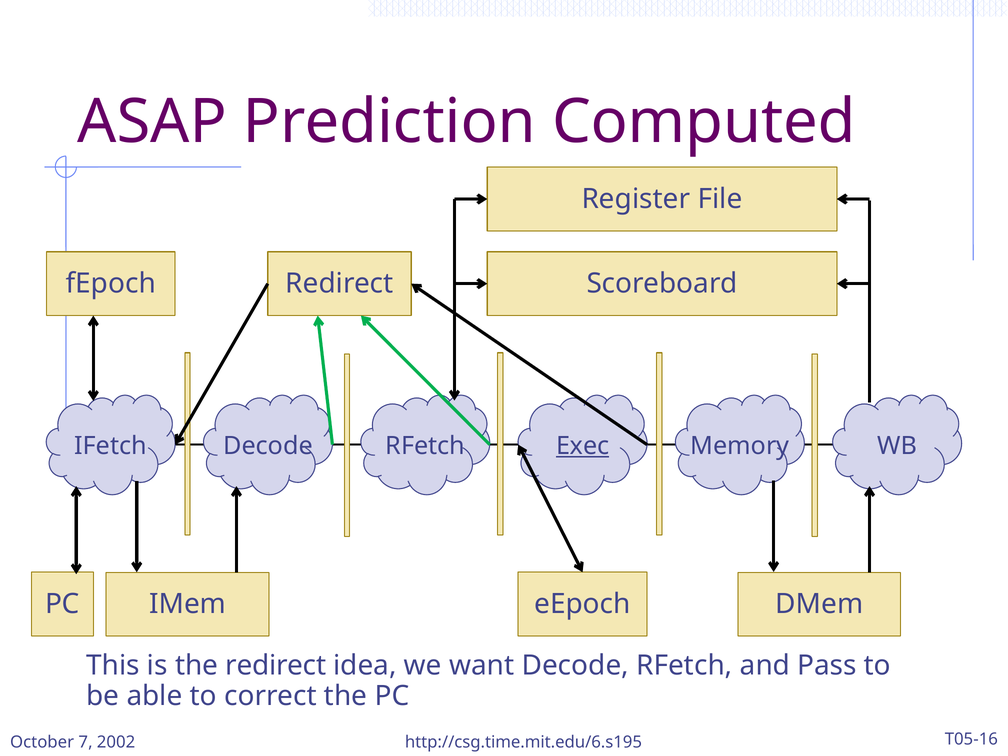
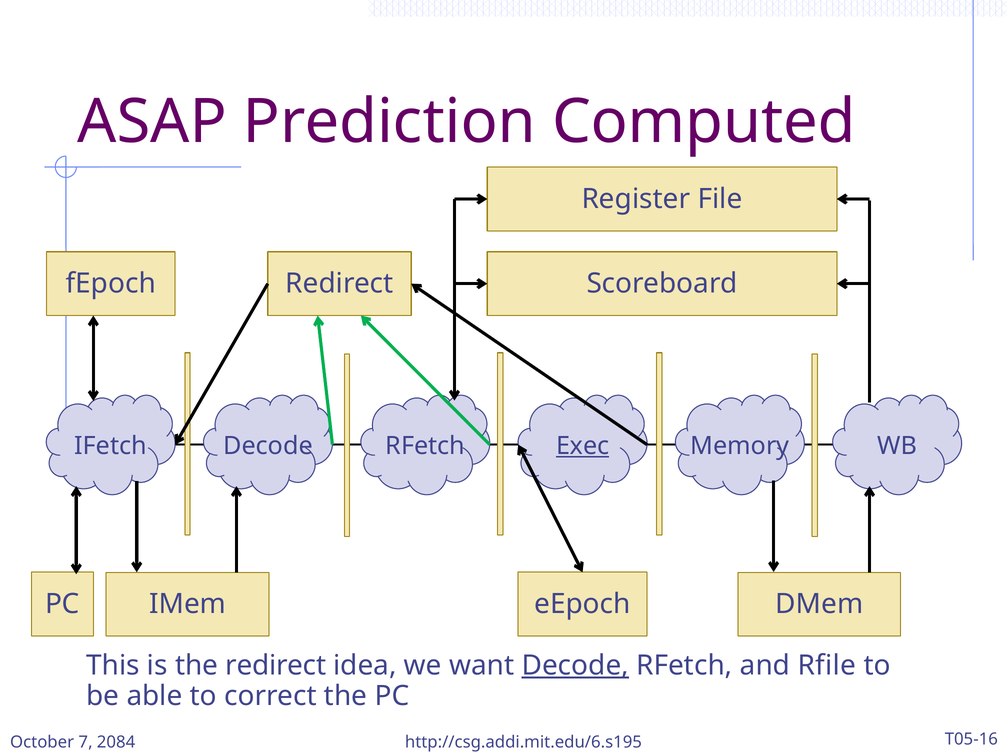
Decode underline: none -> present (575, 666)
Pass: Pass -> Rfile (827, 666)
2002: 2002 -> 2084 (116, 742)
http://csg.time.mit.edu/6.s195: http://csg.time.mit.edu/6.s195 -> http://csg.addi.mit.edu/6.s195 (523, 742)
